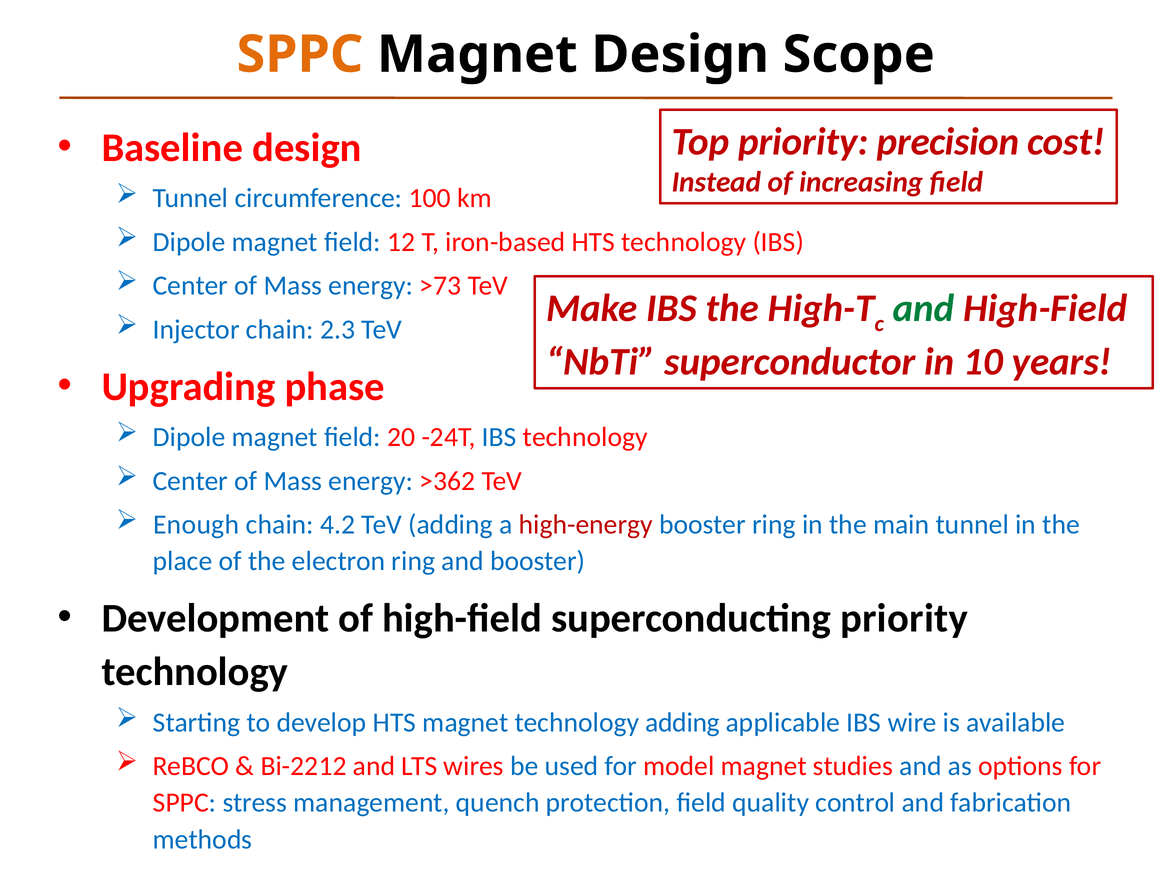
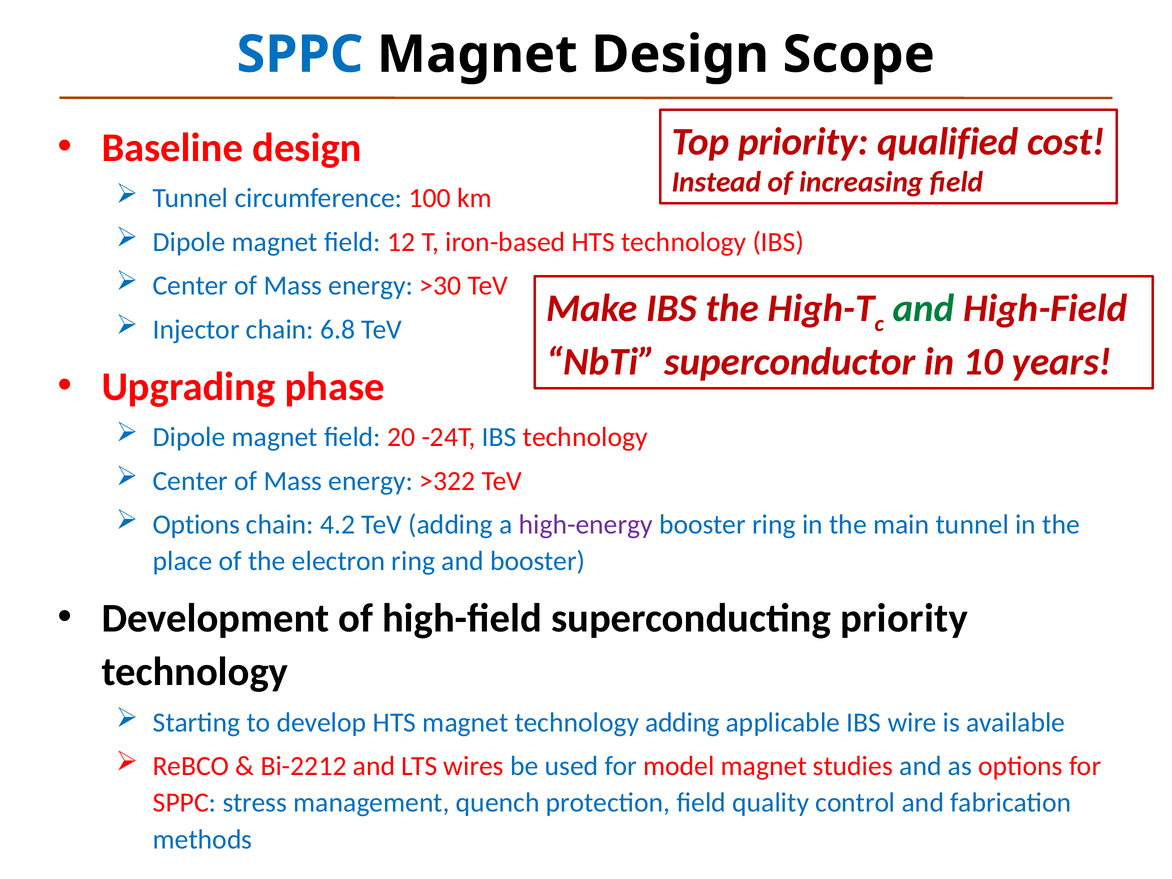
SPPC colour: orange -> blue (300, 55)
precision: precision -> qualified (948, 142)
>73: >73 -> >30 (440, 286)
2.3: 2.3 -> 6.8 (338, 329)
>362: >362 -> >322 (447, 481)
Enough: Enough -> Options (196, 525)
high-energy colour: red -> purple (586, 525)
